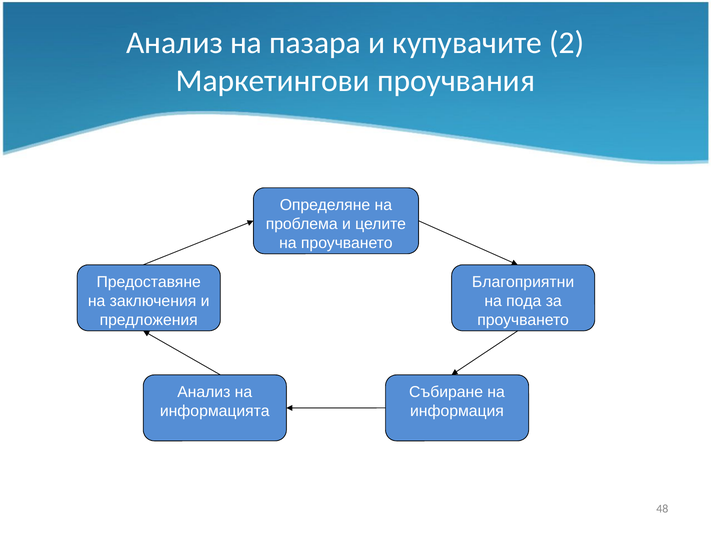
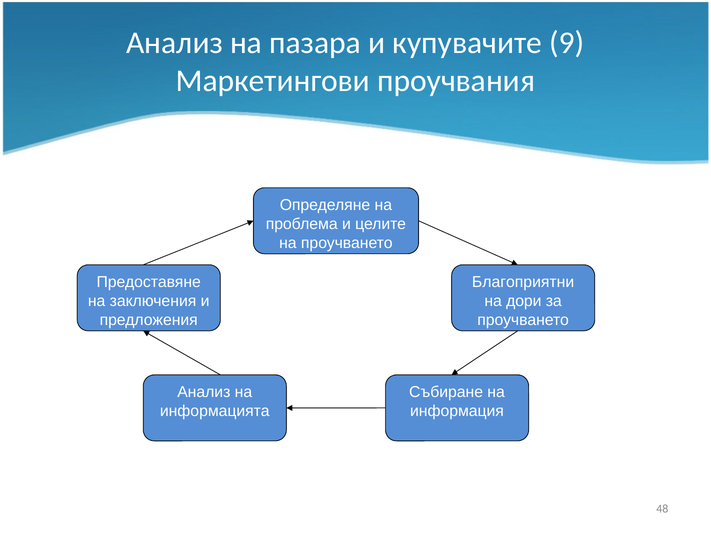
2: 2 -> 9 (567, 43)
пода: пода -> дори (524, 301)
